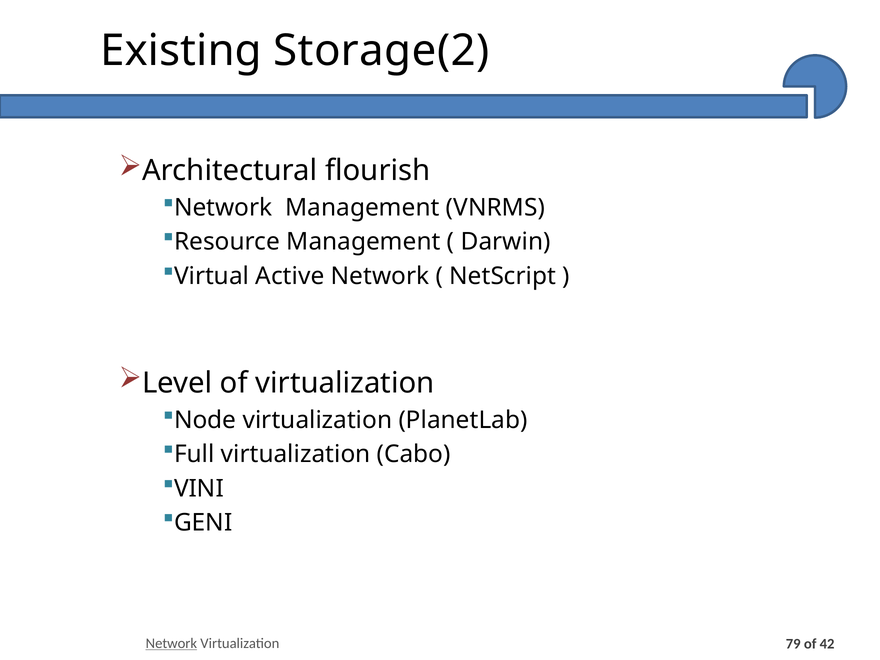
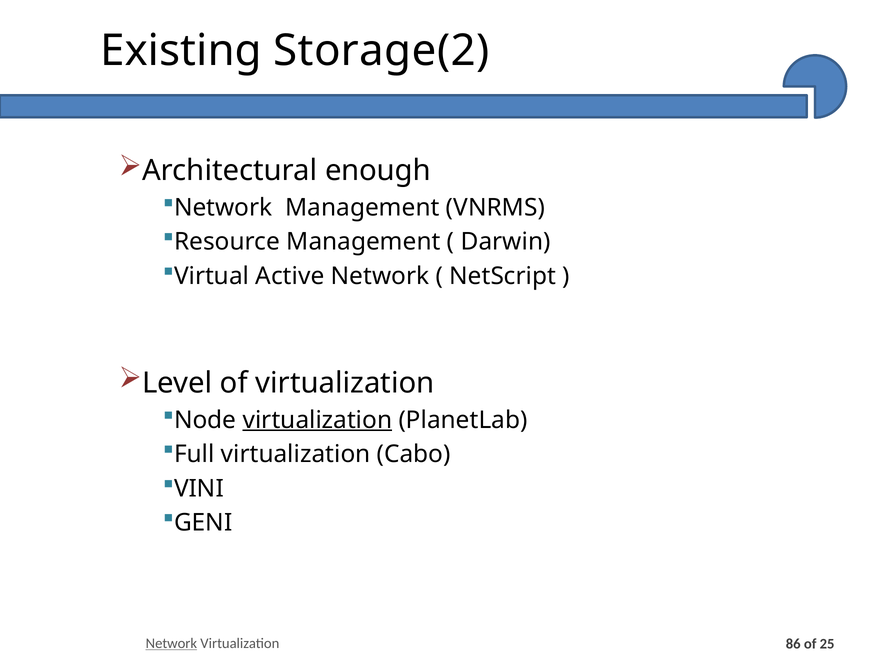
flourish: flourish -> enough (378, 171)
virtualization underline: none -> present (317, 420)
79: 79 -> 86 (793, 644)
42: 42 -> 25 (827, 644)
